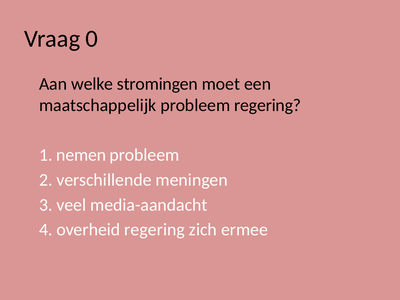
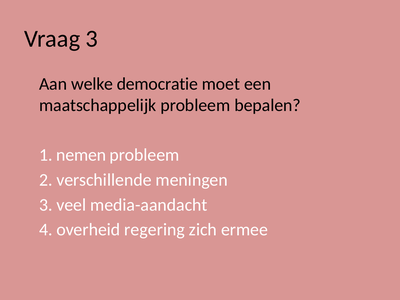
Vraag 0: 0 -> 3 (92, 39)
stromingen: stromingen -> democratie (157, 84)
probleem regering: regering -> bepalen (268, 105)
